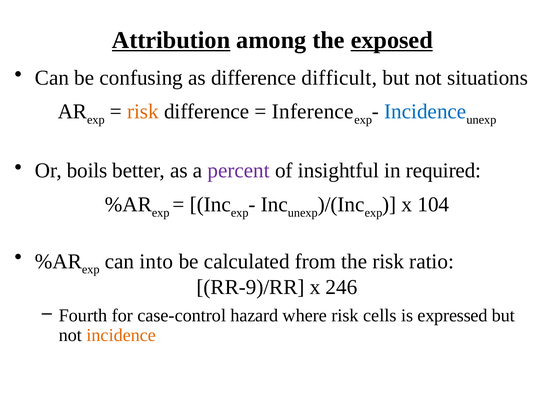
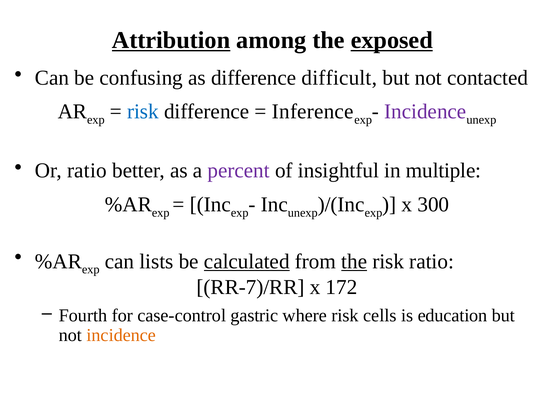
situations: situations -> contacted (488, 78)
risk colour: orange -> blue (143, 112)
Incidence colour: blue -> purple (425, 112)
Or boils: boils -> ratio (87, 170)
required: required -> multiple (444, 170)
104: 104 -> 300 (433, 204)
into: into -> lists (156, 261)
calculated underline: none -> present (247, 261)
the underline: none -> present (354, 261)
RR-9)/RR: RR-9)/RR -> RR-7)/RR (251, 287)
246: 246 -> 172 (342, 287)
hazard: hazard -> gastric (254, 315)
expressed: expressed -> education (453, 315)
